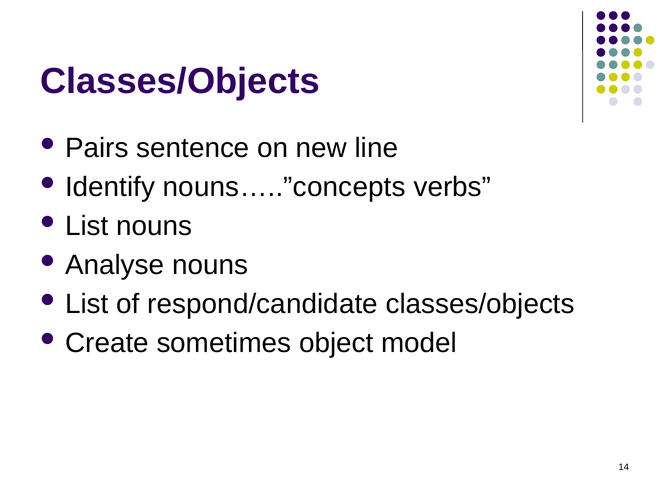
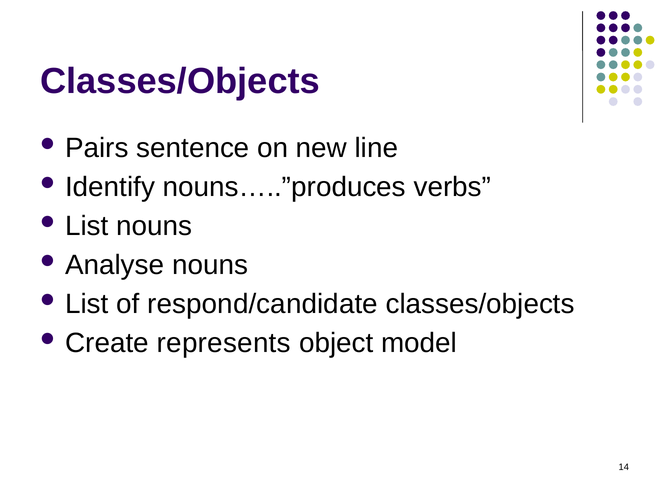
nouns…..”concepts: nouns…..”concepts -> nouns…..”produces (284, 187)
sometimes: sometimes -> represents (224, 343)
